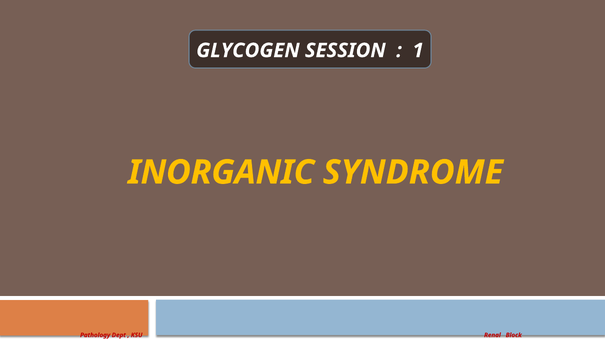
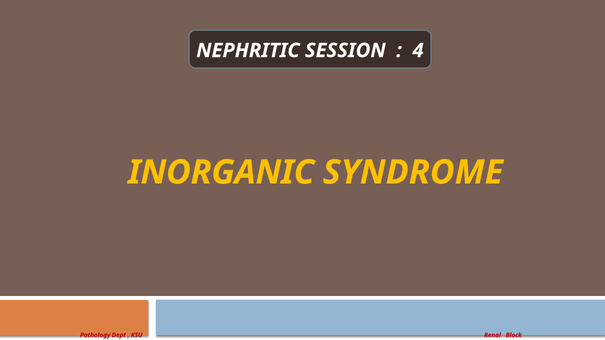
GLYCOGEN: GLYCOGEN -> NEPHRITIC (248, 51)
1: 1 -> 4 (418, 51)
